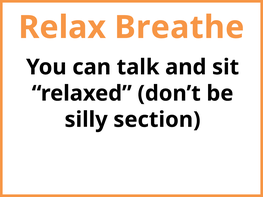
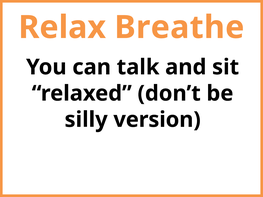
section: section -> version (157, 120)
